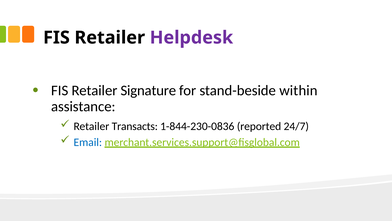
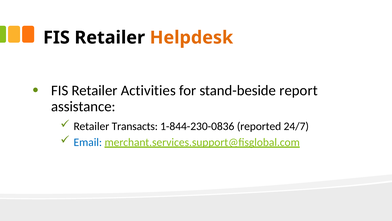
Helpdesk colour: purple -> orange (191, 38)
Signature: Signature -> Activities (148, 90)
within: within -> report (298, 90)
